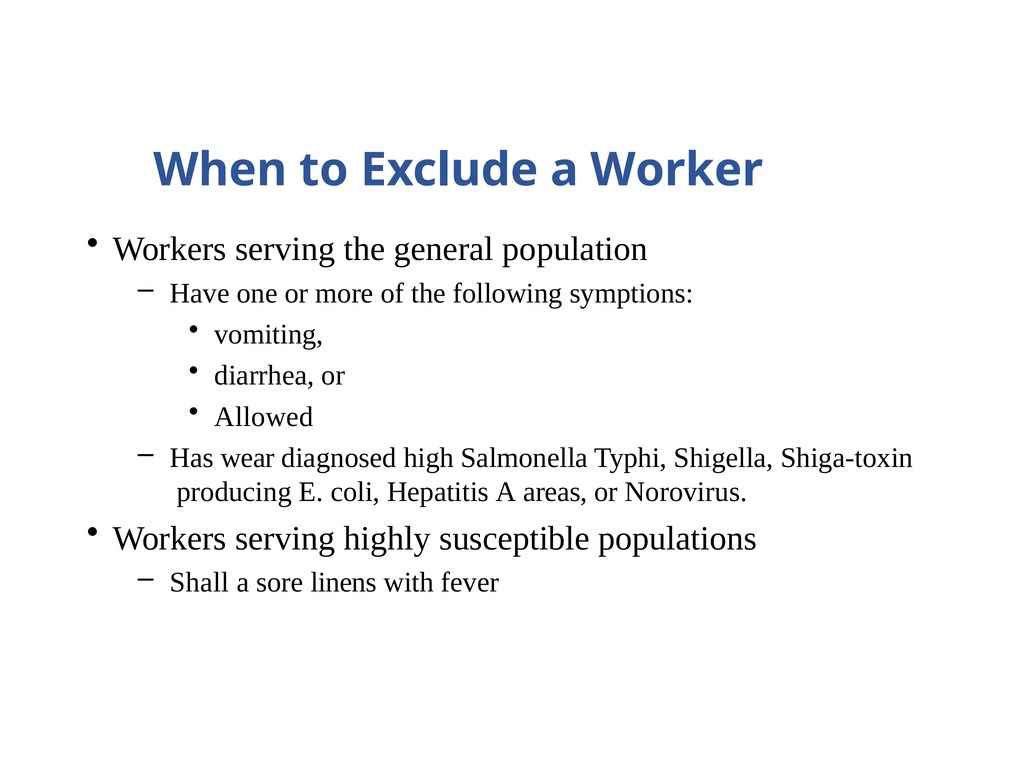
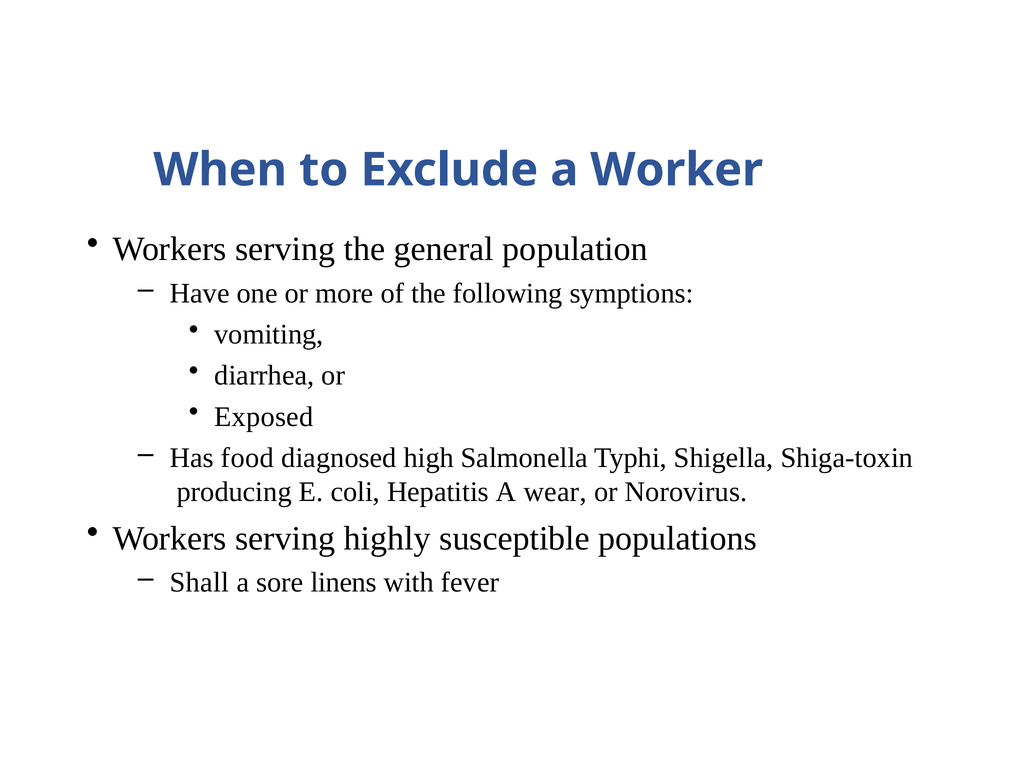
Allowed: Allowed -> Exposed (264, 417)
wear: wear -> food (247, 458)
areas: areas -> wear (555, 492)
